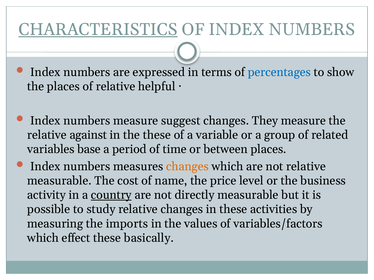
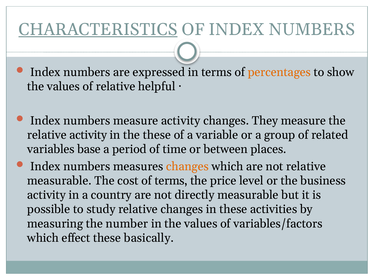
percentages colour: blue -> orange (279, 72)
places: places -> values (63, 87)
measure suggest: suggest -> activity (181, 121)
relative against: against -> activity (88, 135)
of name: name -> terms (171, 181)
country underline: present -> none (111, 195)
imports: imports -> number (127, 224)
